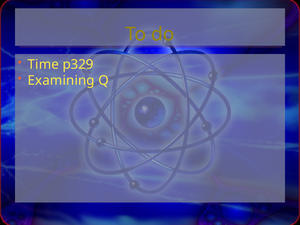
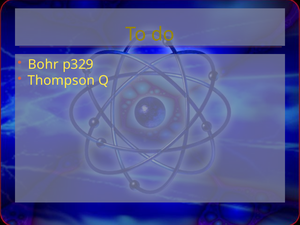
Time: Time -> Bohr (43, 64)
Examining: Examining -> Thompson (61, 80)
